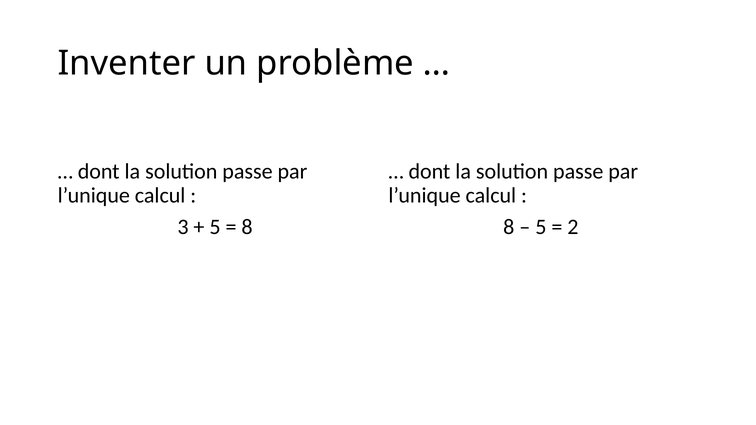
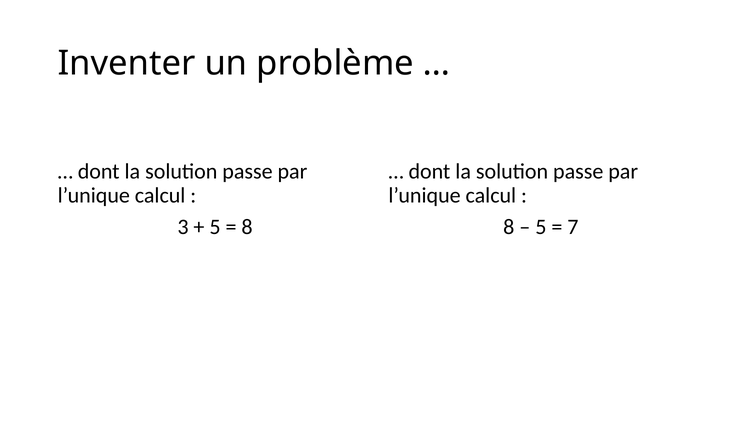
2: 2 -> 7 (573, 227)
